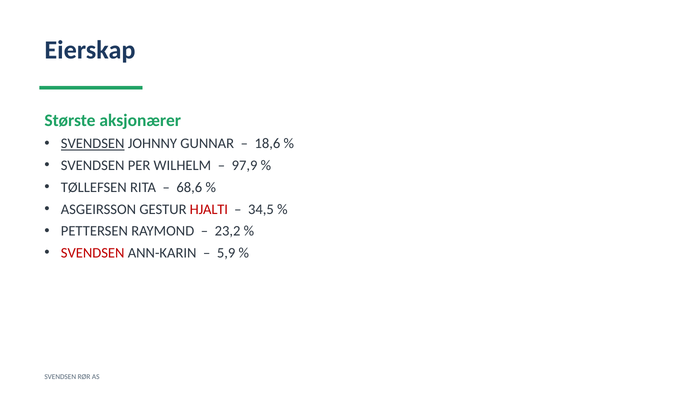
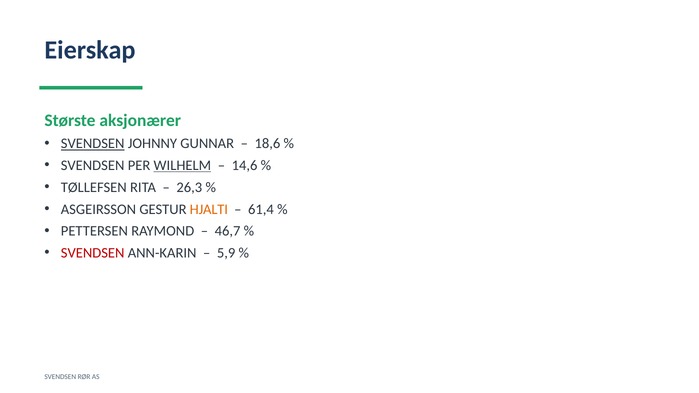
WILHELM underline: none -> present (182, 166)
97,9: 97,9 -> 14,6 (245, 166)
68,6: 68,6 -> 26,3 (189, 187)
HJALTI colour: red -> orange (209, 209)
34,5: 34,5 -> 61,4 (261, 209)
23,2: 23,2 -> 46,7 (228, 231)
